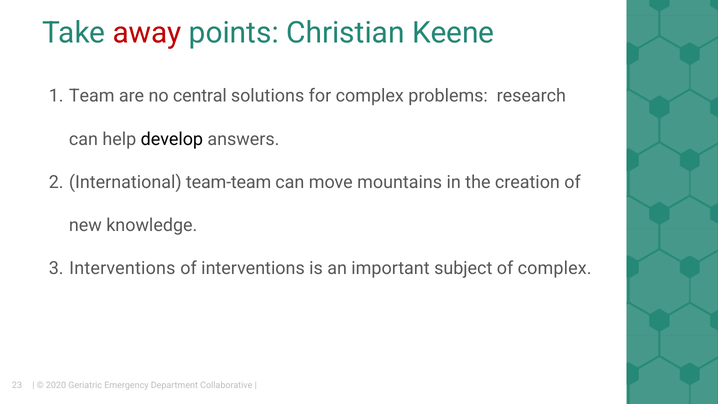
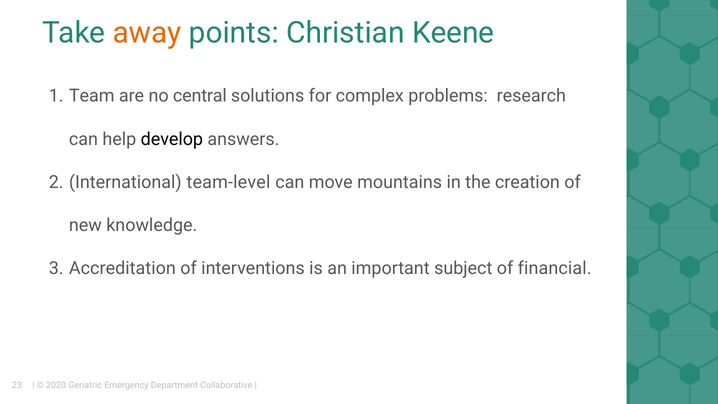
away colour: red -> orange (147, 33)
team-team: team-team -> team-level (228, 182)
Interventions: Interventions -> Accreditation (122, 268)
of complex: complex -> financial (555, 268)
